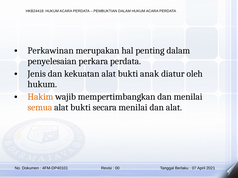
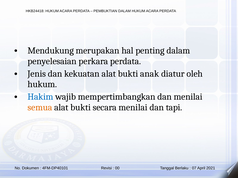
Perkawinan: Perkawinan -> Mendukung (51, 51)
Hakim colour: orange -> blue (41, 97)
dan alat: alat -> tapi (174, 108)
